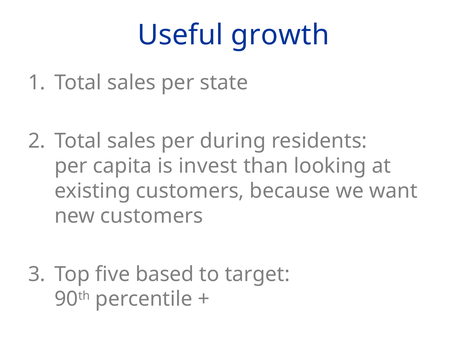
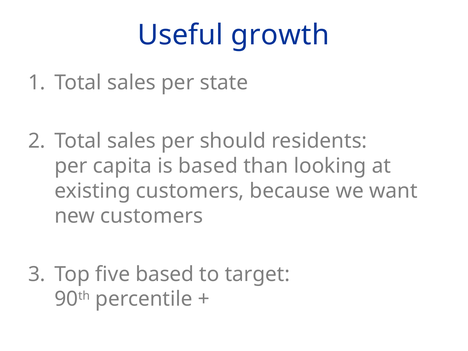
during: during -> should (233, 141)
is invest: invest -> based (208, 166)
